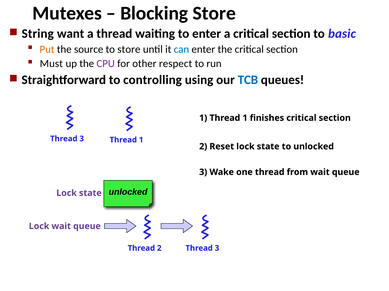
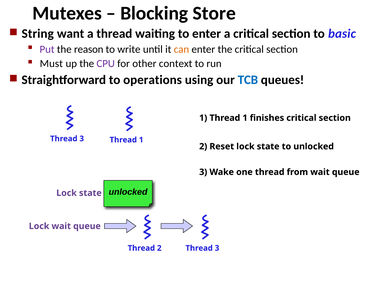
Put colour: orange -> purple (47, 49)
source: source -> reason (89, 49)
to store: store -> write (129, 49)
can colour: blue -> orange (181, 49)
respect: respect -> context (176, 64)
controlling: controlling -> operations (153, 80)
